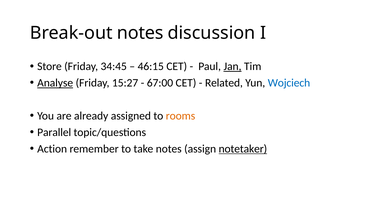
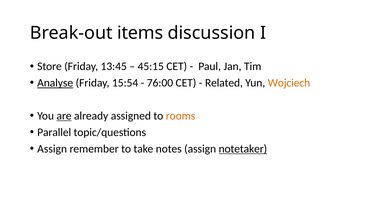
Break-out notes: notes -> items (140, 33)
34:45: 34:45 -> 13:45 (114, 66)
46:15: 46:15 -> 45:15 (151, 66)
Jan underline: present -> none (232, 66)
15:27: 15:27 -> 15:54 (125, 83)
67:00: 67:00 -> 76:00 (160, 83)
Wojciech colour: blue -> orange (289, 83)
are underline: none -> present (64, 116)
Action: Action -> Assign (52, 148)
